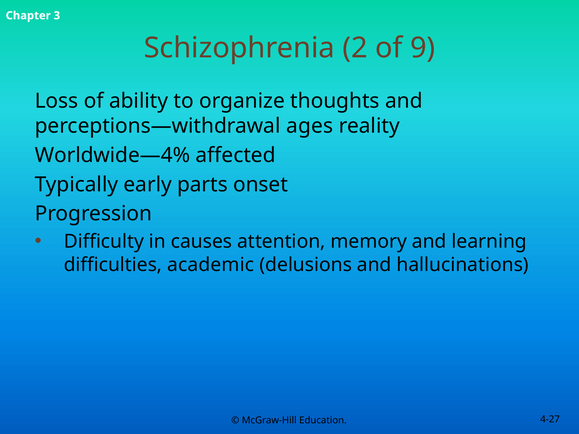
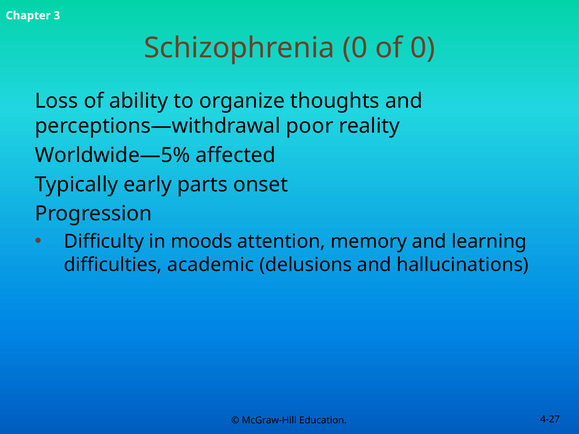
Schizophrenia 2: 2 -> 0 (355, 48)
of 9: 9 -> 0 (423, 48)
ages: ages -> poor (310, 126)
Worldwide—4%: Worldwide—4% -> Worldwide—5% (112, 155)
causes: causes -> moods (202, 242)
